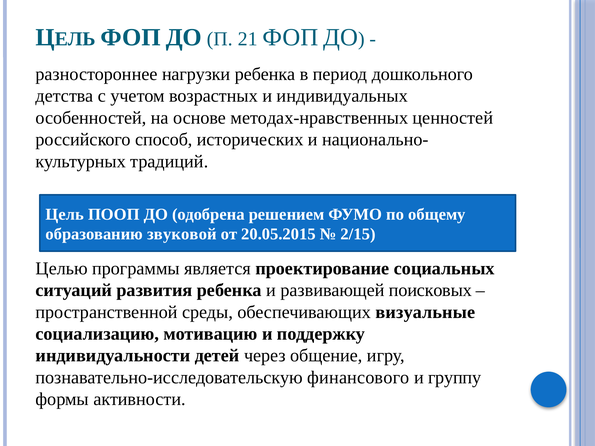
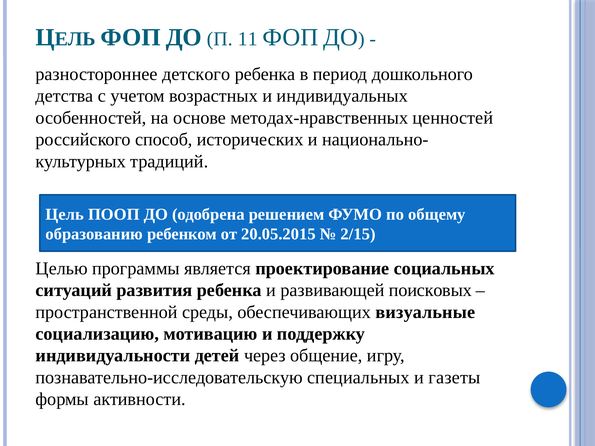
21: 21 -> 11 (248, 39)
нагрузки: нагрузки -> детского (196, 74)
звуковой: звуковой -> ребенком (182, 234)
финансового: финансового -> специальных (358, 378)
группу: группу -> газеты (454, 378)
